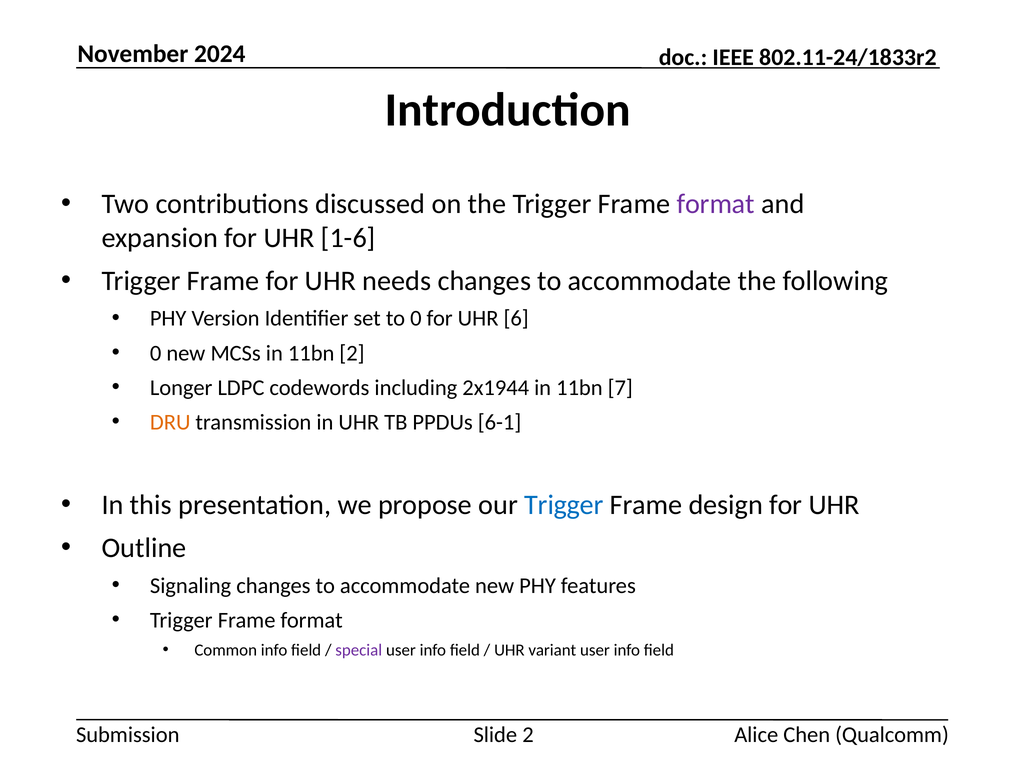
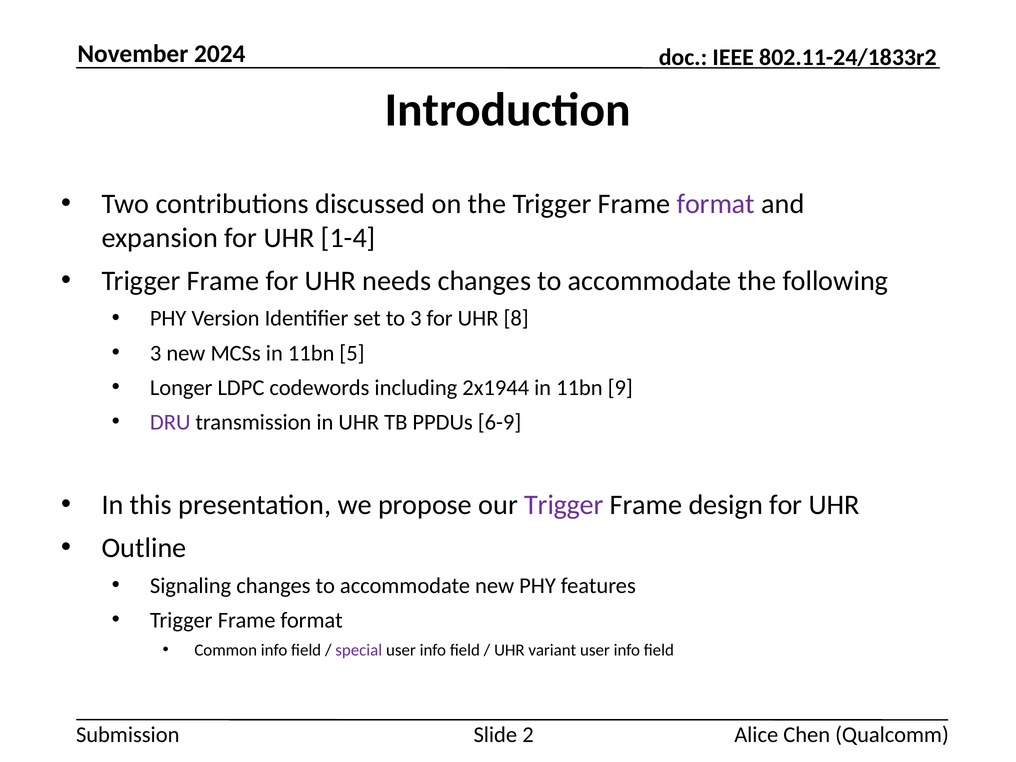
1-6: 1-6 -> 1-4 (348, 238)
to 0: 0 -> 3 (416, 318)
6: 6 -> 8 (516, 318)
0: 0 -> 3 (156, 353)
11bn 2: 2 -> 5 (352, 353)
7: 7 -> 9 (620, 388)
DRU colour: orange -> purple (170, 422)
6-1: 6-1 -> 6-9 (500, 422)
Trigger colour: blue -> purple (564, 505)
